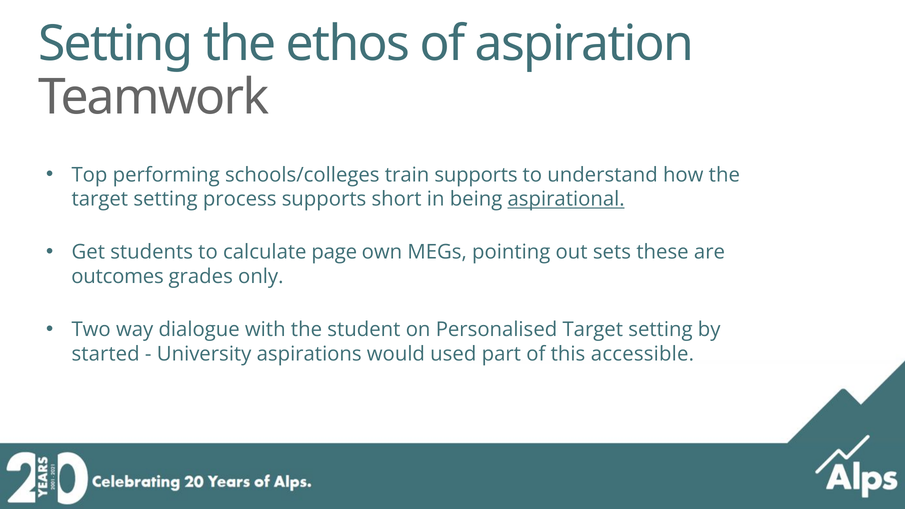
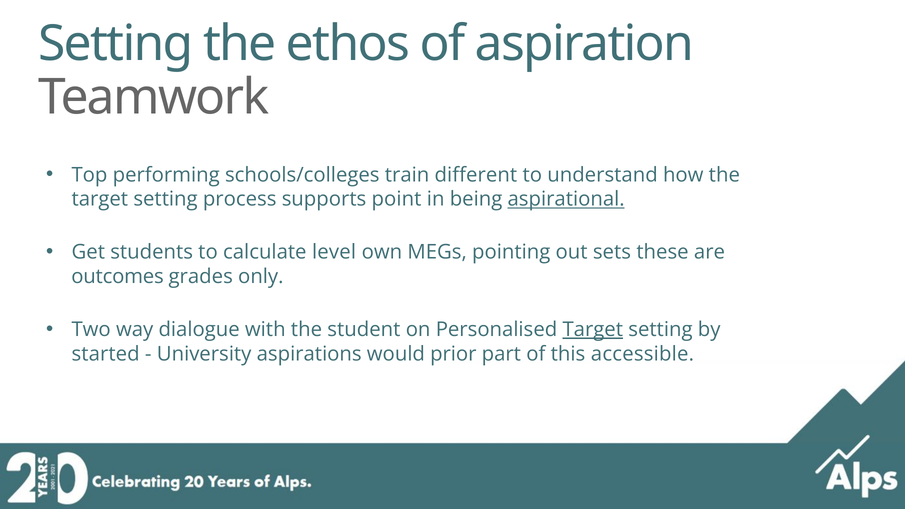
train supports: supports -> different (476, 175)
short: short -> point (396, 199)
page: page -> level (334, 252)
Target underline: none -> present (593, 330)
used: used -> prior (453, 354)
